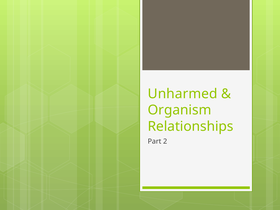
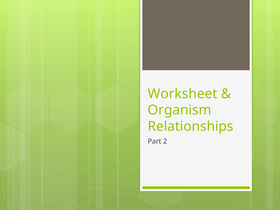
Unharmed: Unharmed -> Worksheet (183, 94)
